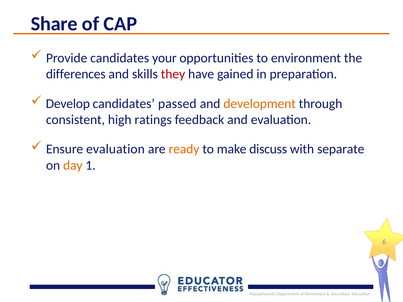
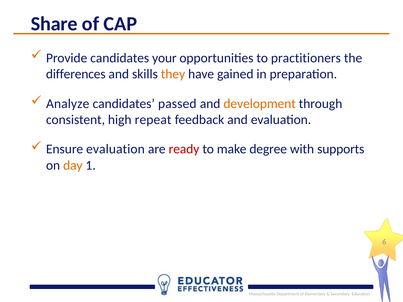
environment: environment -> practitioners (306, 58)
they colour: red -> orange (173, 74)
Develop: Develop -> Analyze (68, 104)
ratings: ratings -> repeat (153, 120)
ready colour: orange -> red (184, 149)
discuss: discuss -> degree (268, 149)
separate: separate -> supports (341, 149)
